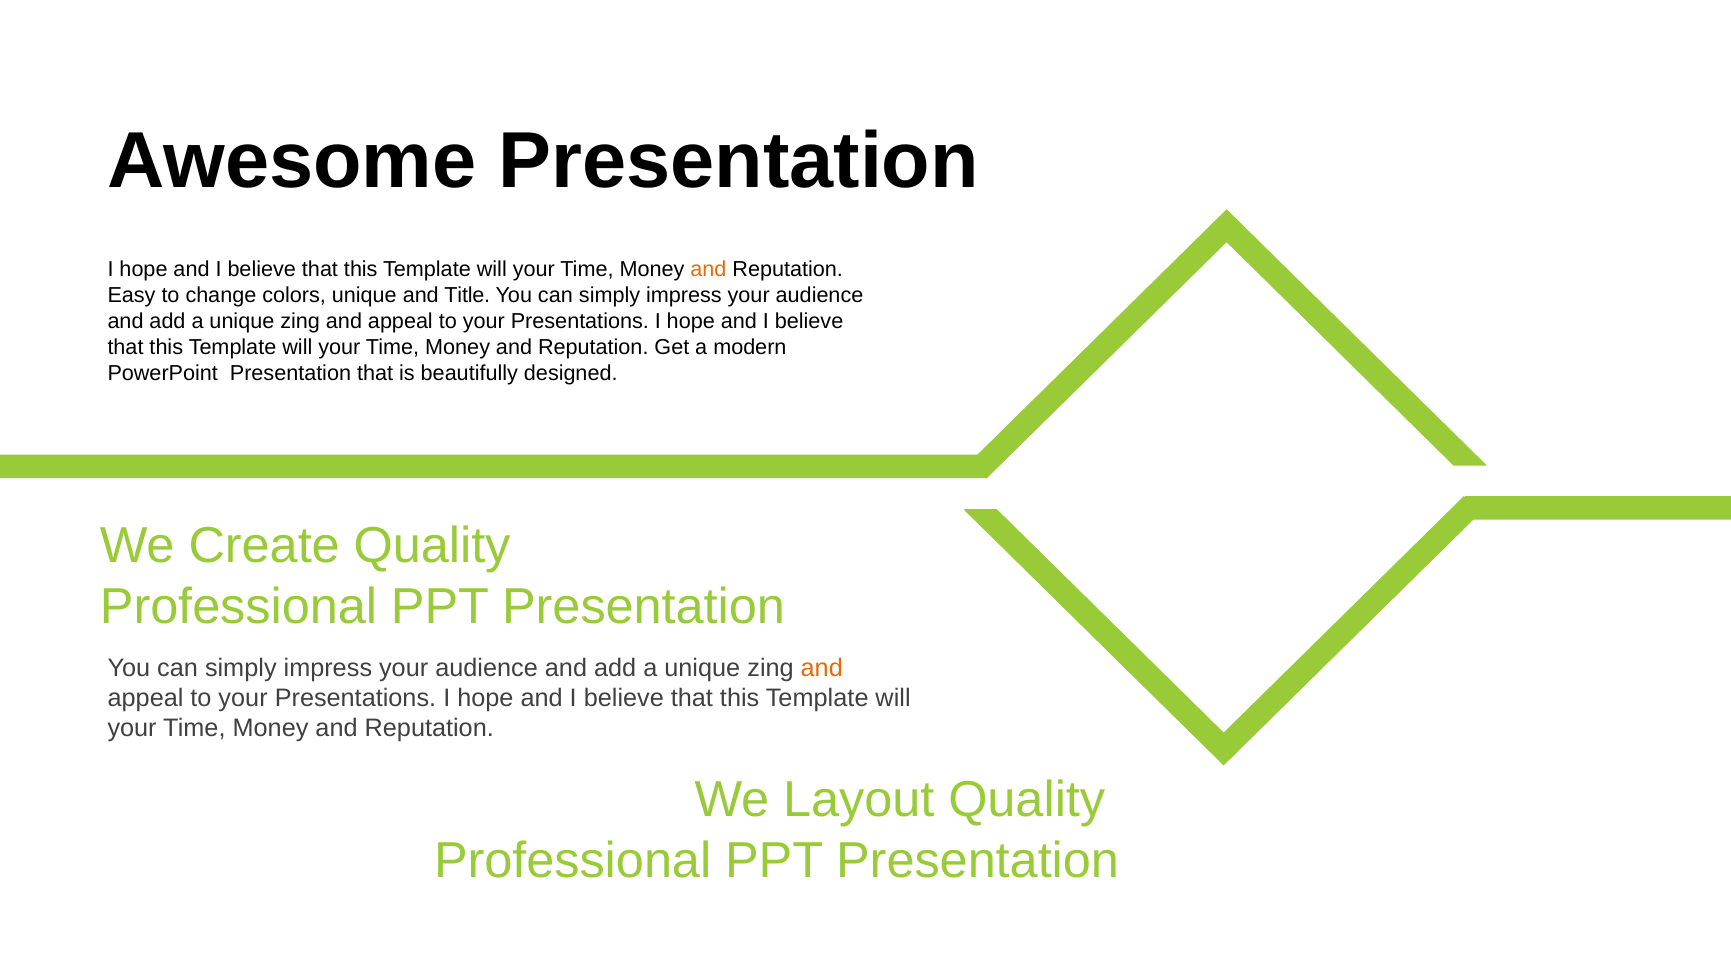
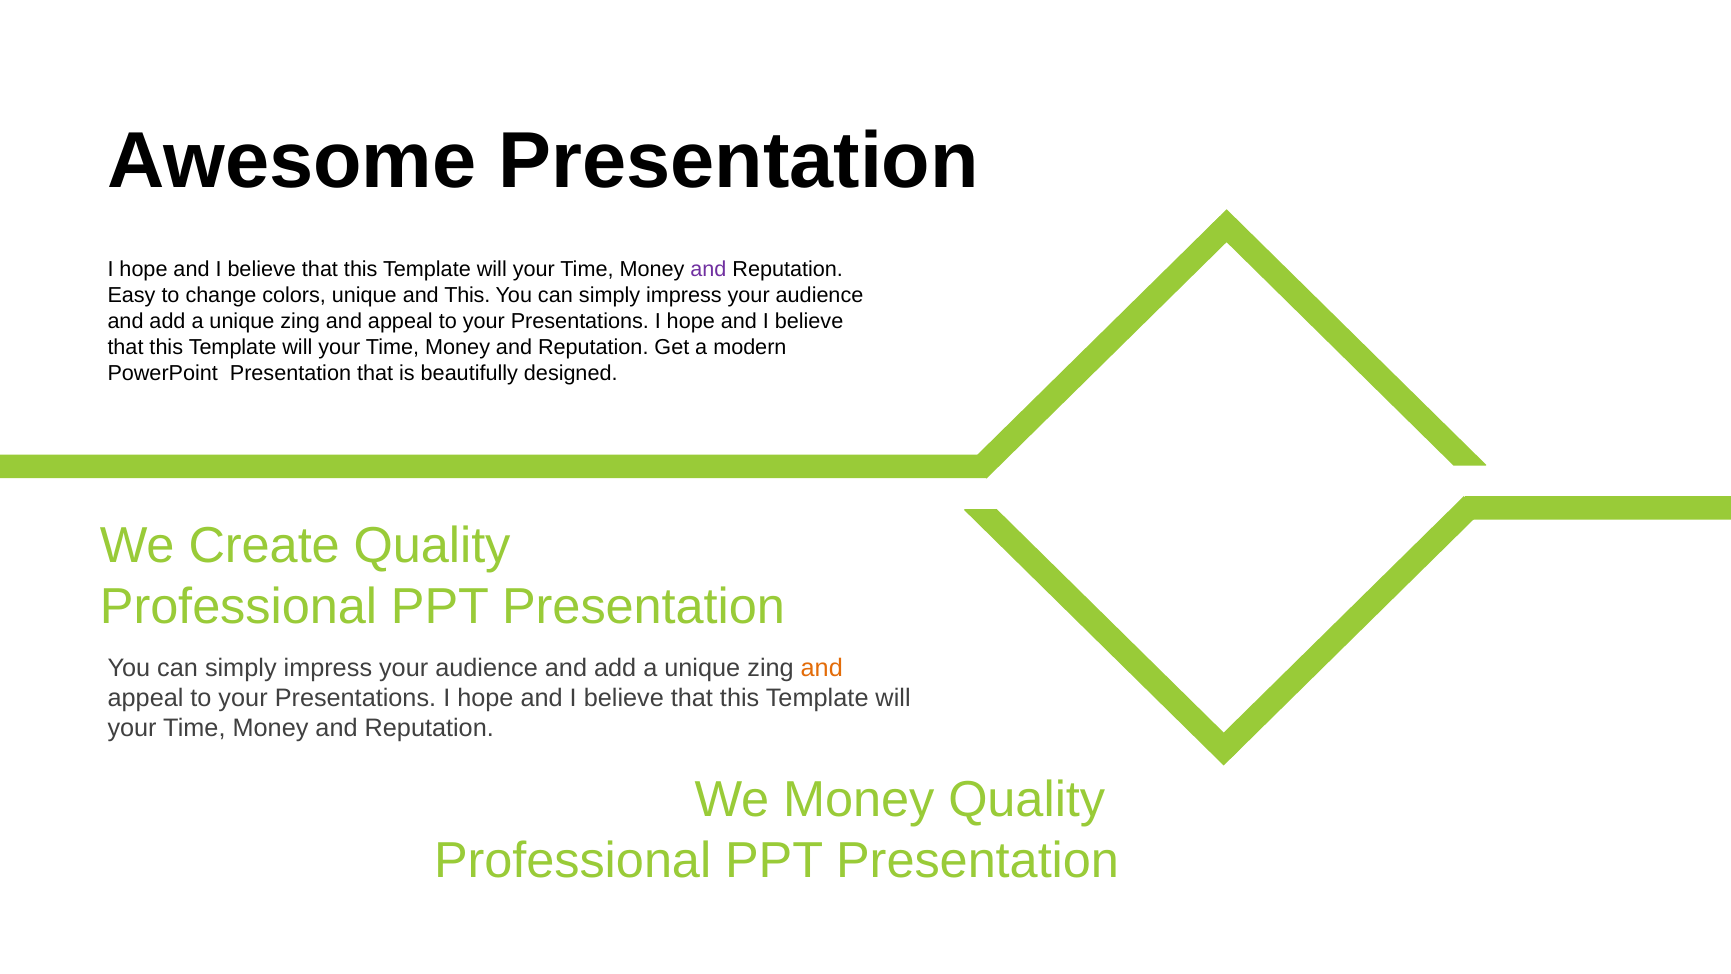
and colour: orange -> purple (708, 269)
and Title: Title -> This (467, 295)
We Layout: Layout -> Money (859, 800)
